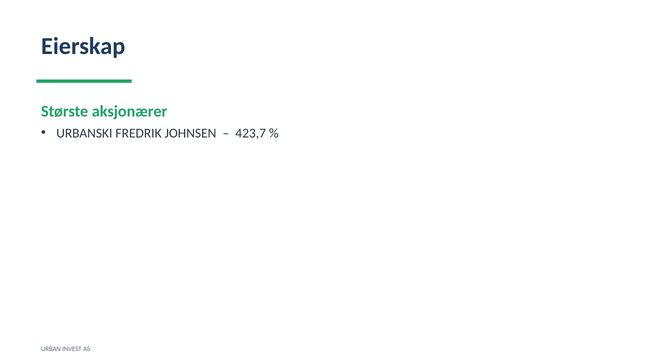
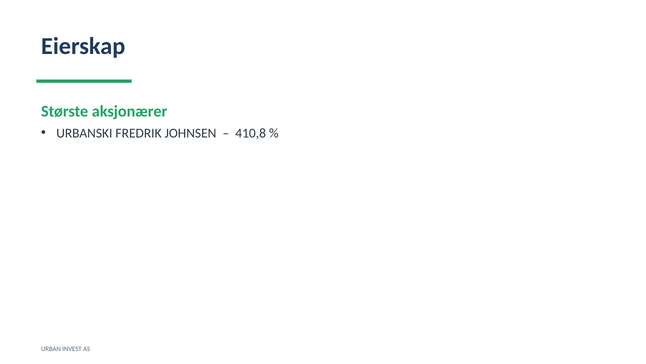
423,7: 423,7 -> 410,8 (251, 133)
